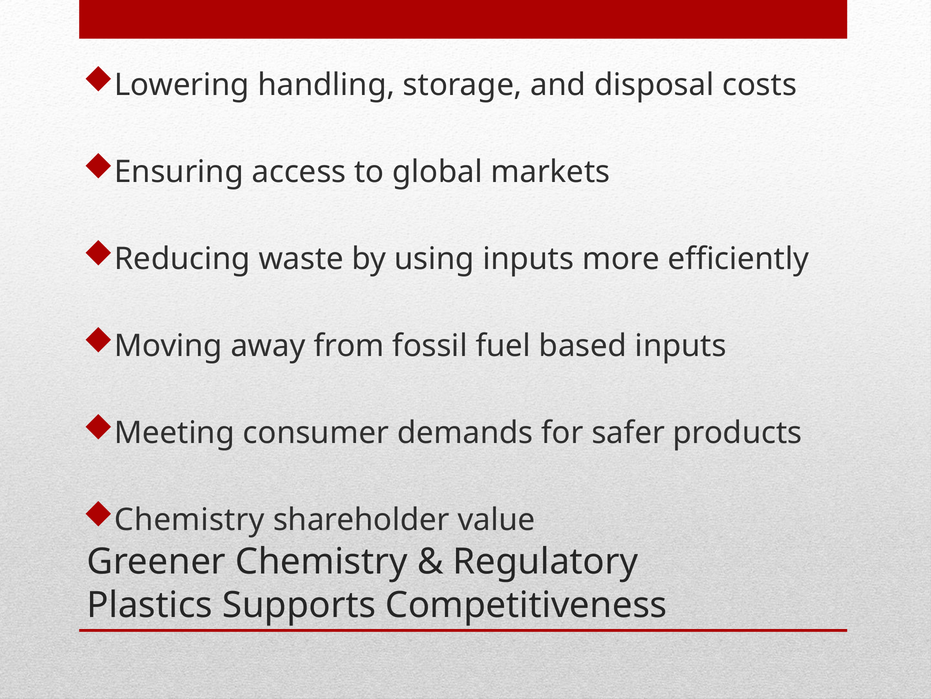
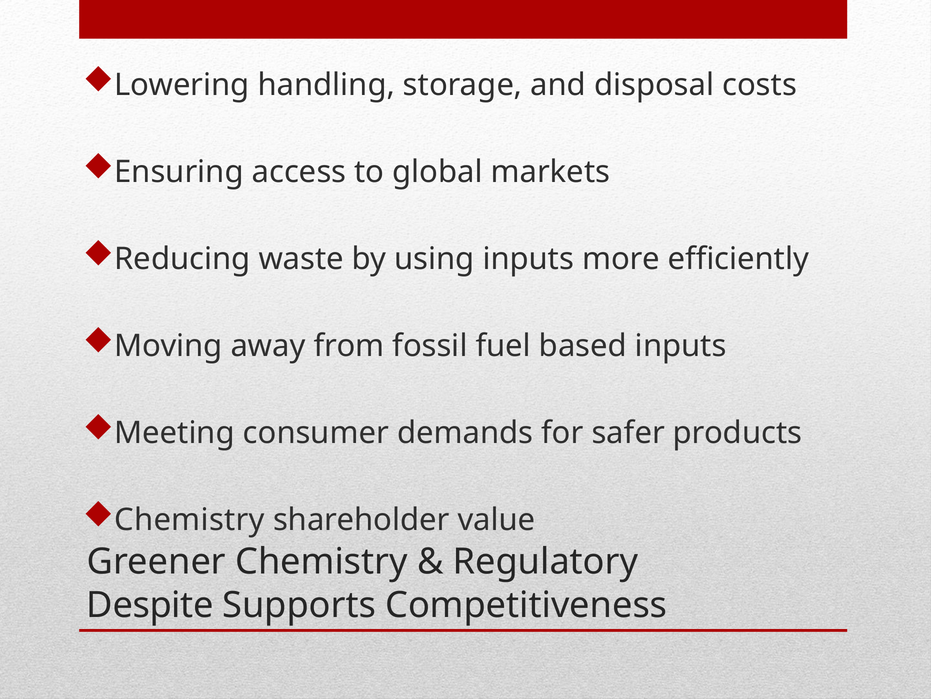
Plastics: Plastics -> Despite (150, 605)
